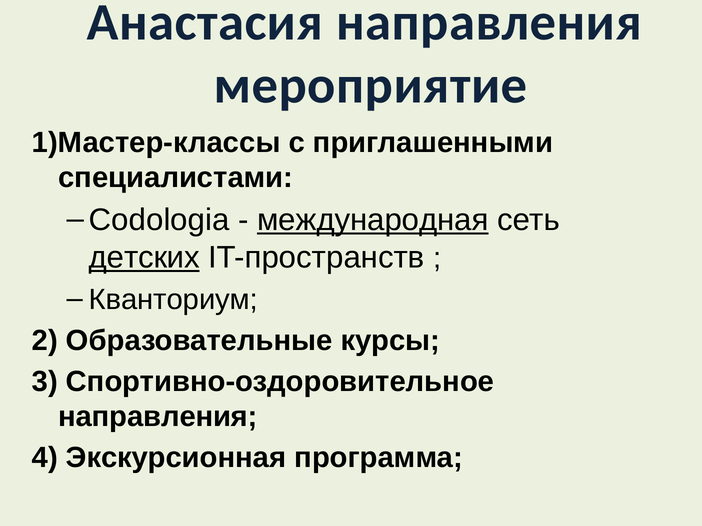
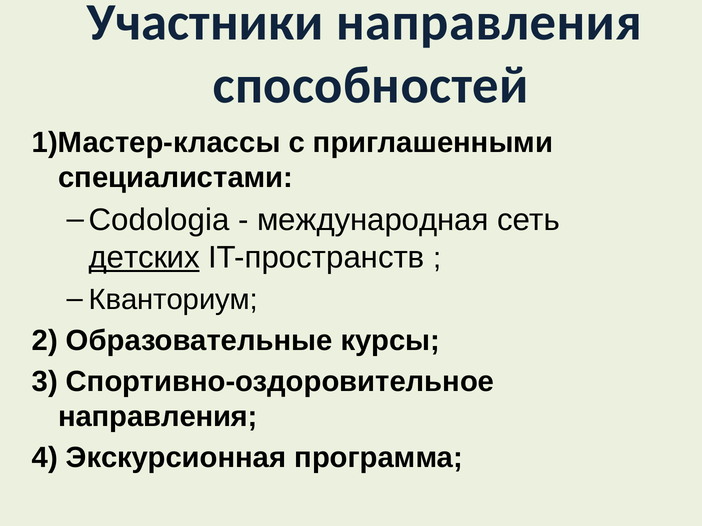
Анастасия: Анастасия -> Участники (205, 22)
мероприятие: мероприятие -> способностей (371, 85)
международная underline: present -> none (373, 220)
